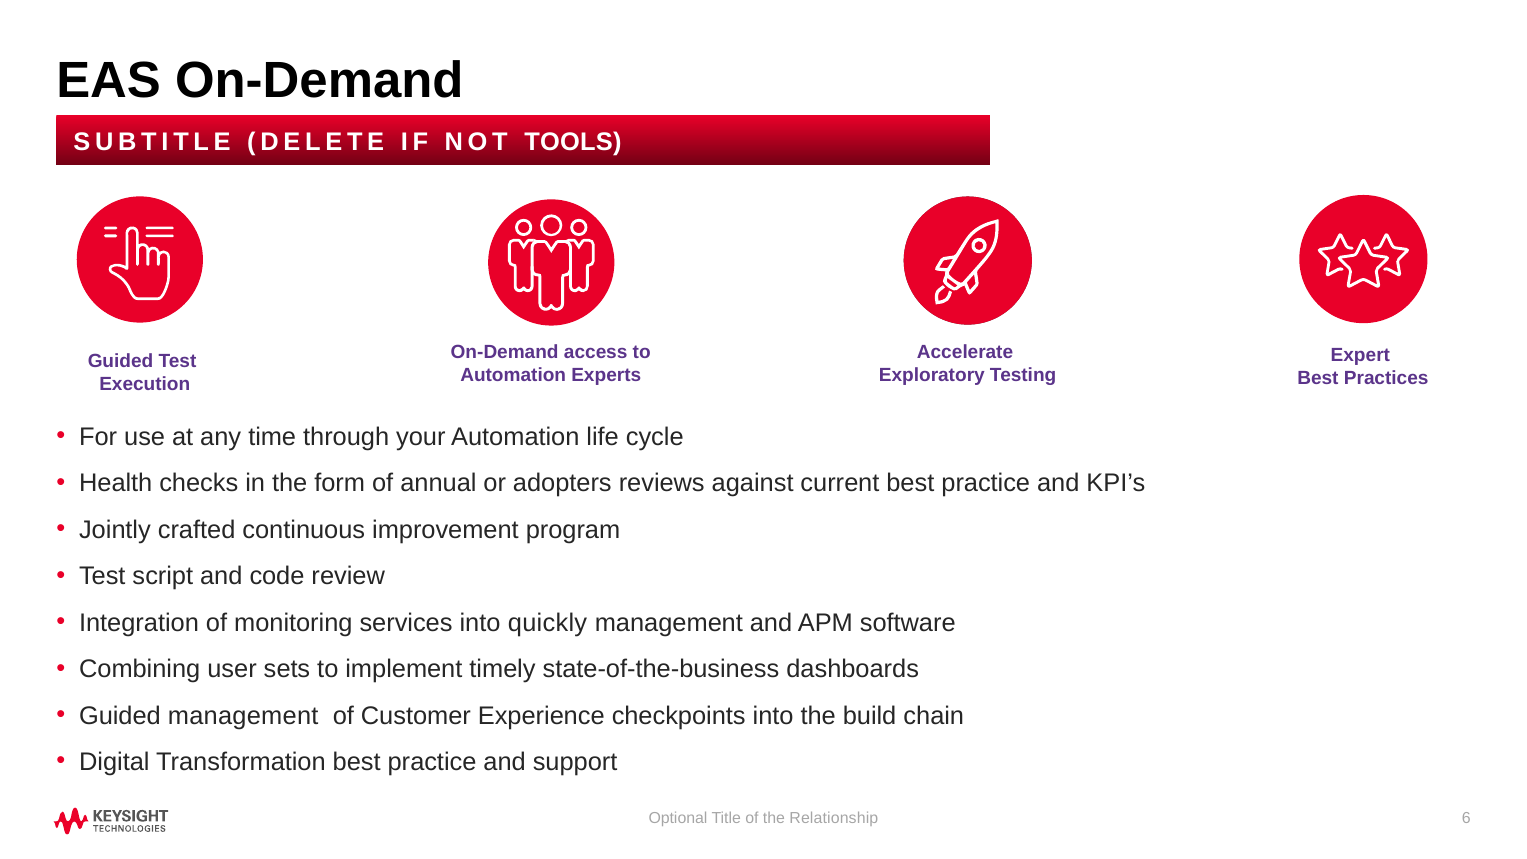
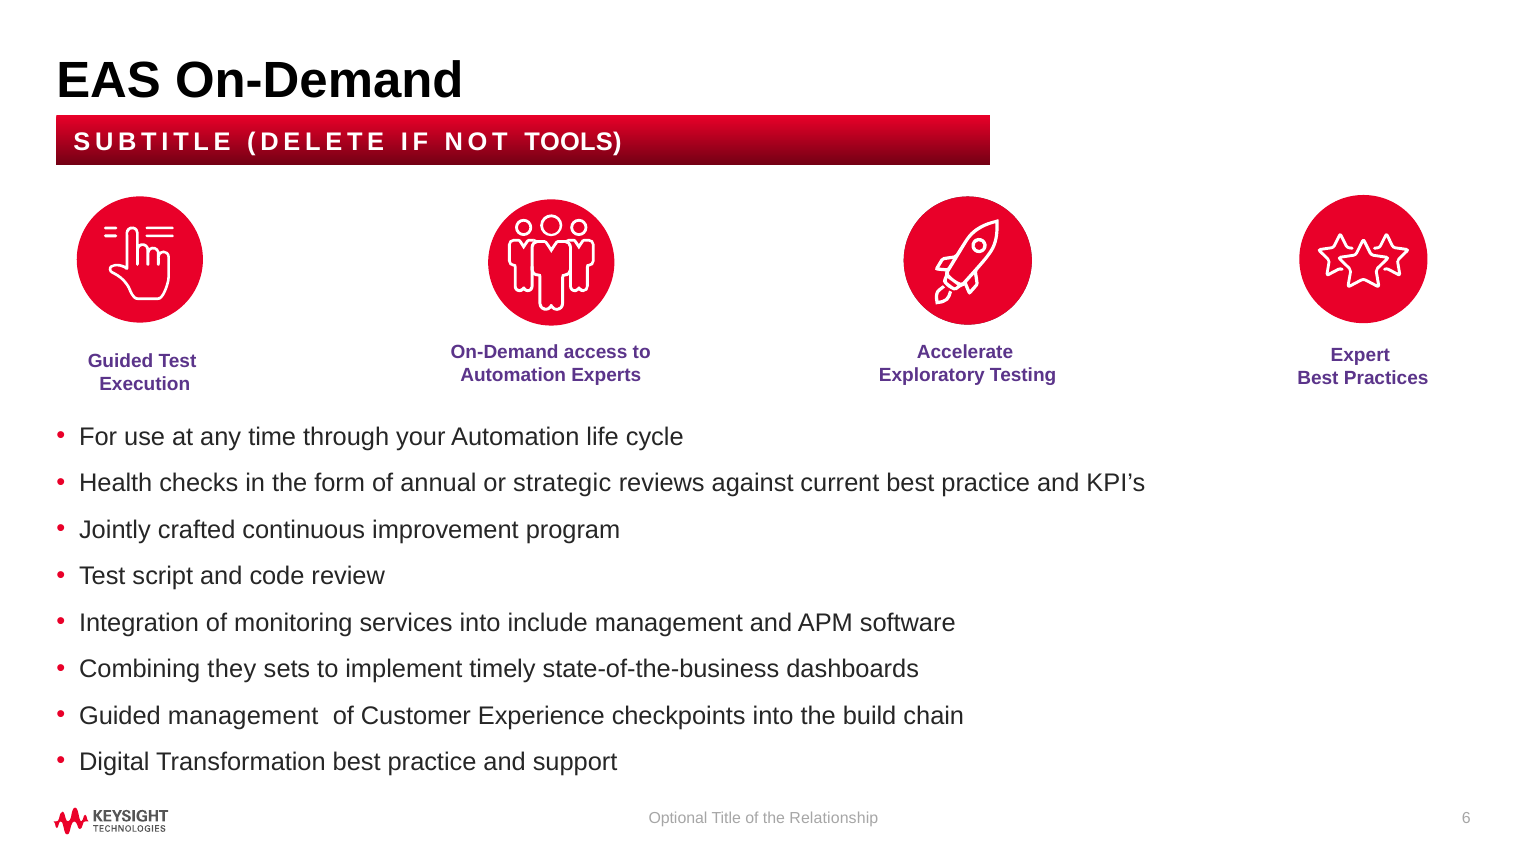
adopters: adopters -> strategic (562, 483)
quickly: quickly -> include (548, 623)
user: user -> they (232, 669)
